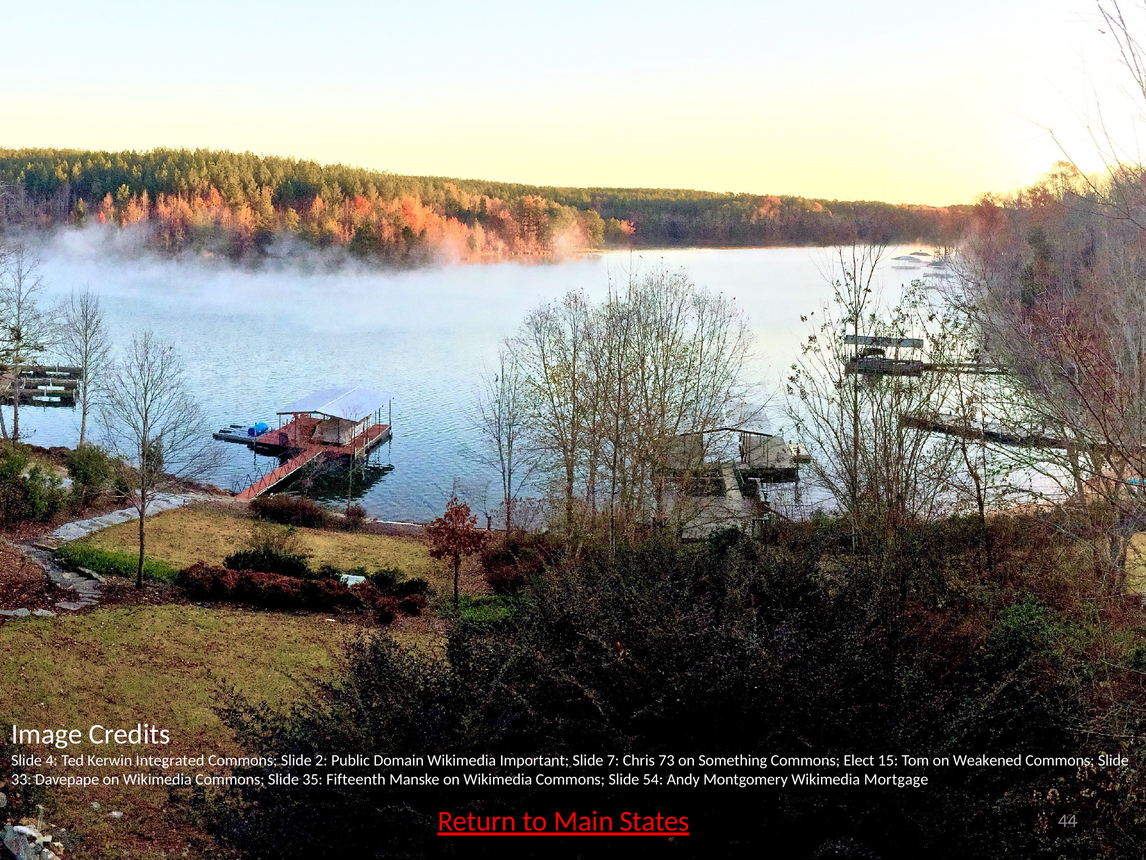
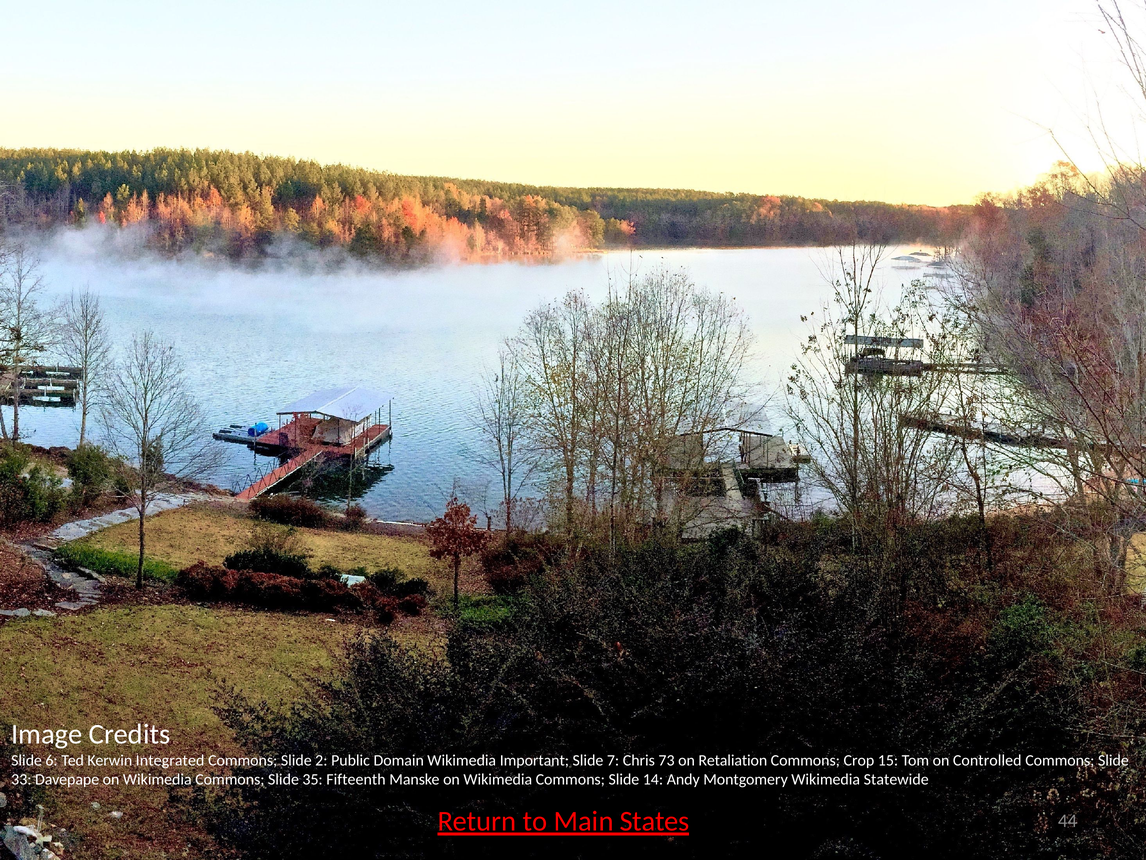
4: 4 -> 6 (52, 760)
Something: Something -> Retaliation (733, 760)
Elect: Elect -> Crop (859, 760)
Weakened: Weakened -> Controlled (987, 760)
54: 54 -> 14 (653, 779)
Mortgage: Mortgage -> Statewide (896, 779)
